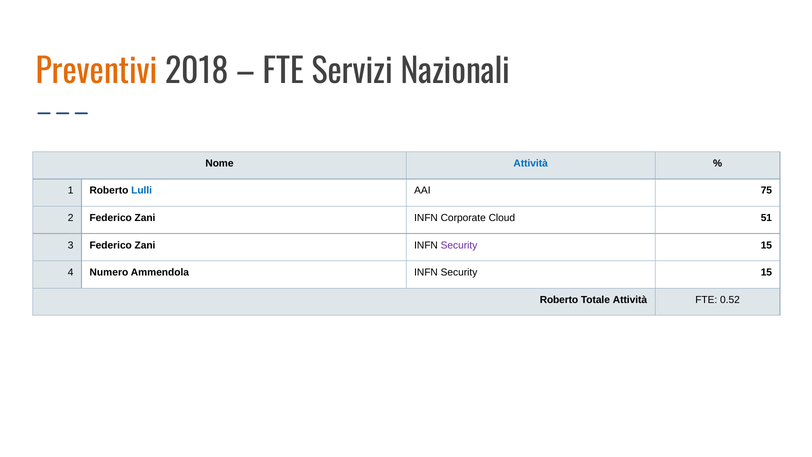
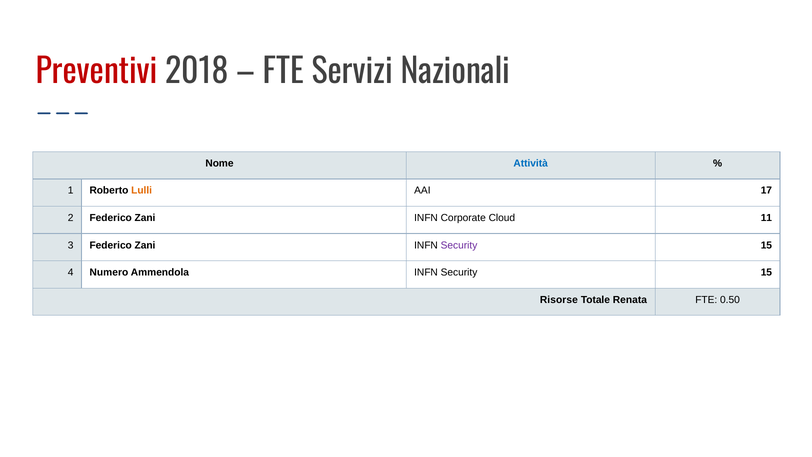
Preventivi colour: orange -> red (97, 72)
Lulli colour: blue -> orange (142, 191)
75: 75 -> 17 (766, 191)
51: 51 -> 11 (766, 218)
Roberto: Roberto -> Risorse (559, 300)
Totale Attività: Attività -> Renata (630, 300)
0.52: 0.52 -> 0.50 (730, 300)
